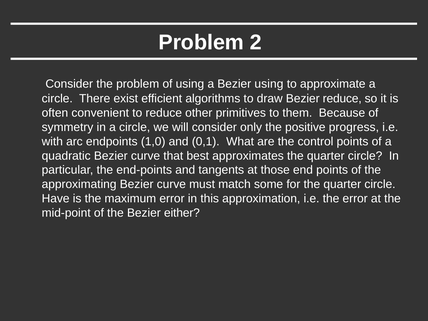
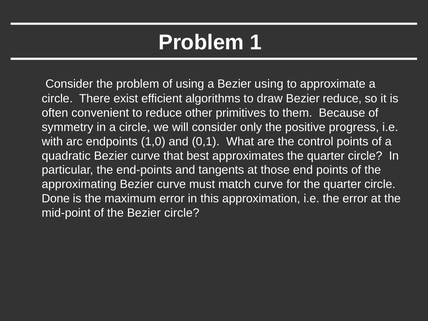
2: 2 -> 1 (256, 43)
match some: some -> curve (269, 184)
Have: Have -> Done (56, 199)
Bezier either: either -> circle (182, 213)
